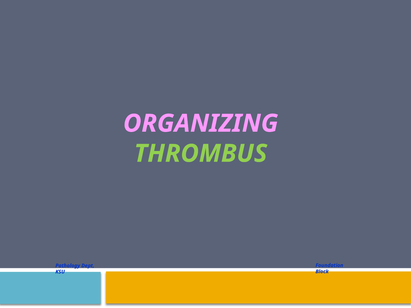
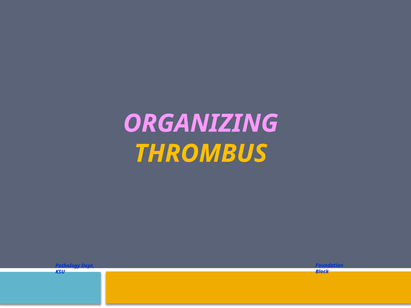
THROMBUS colour: light green -> yellow (201, 154)
